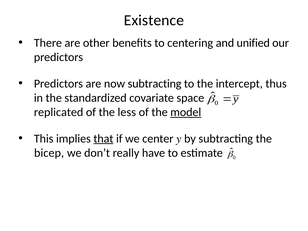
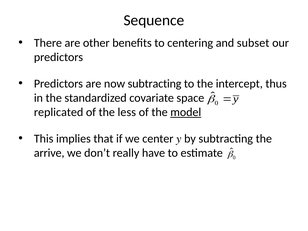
Existence: Existence -> Sequence (154, 20)
unified: unified -> subset (253, 43)
that underline: present -> none (103, 139)
bicep: bicep -> arrive (49, 153)
